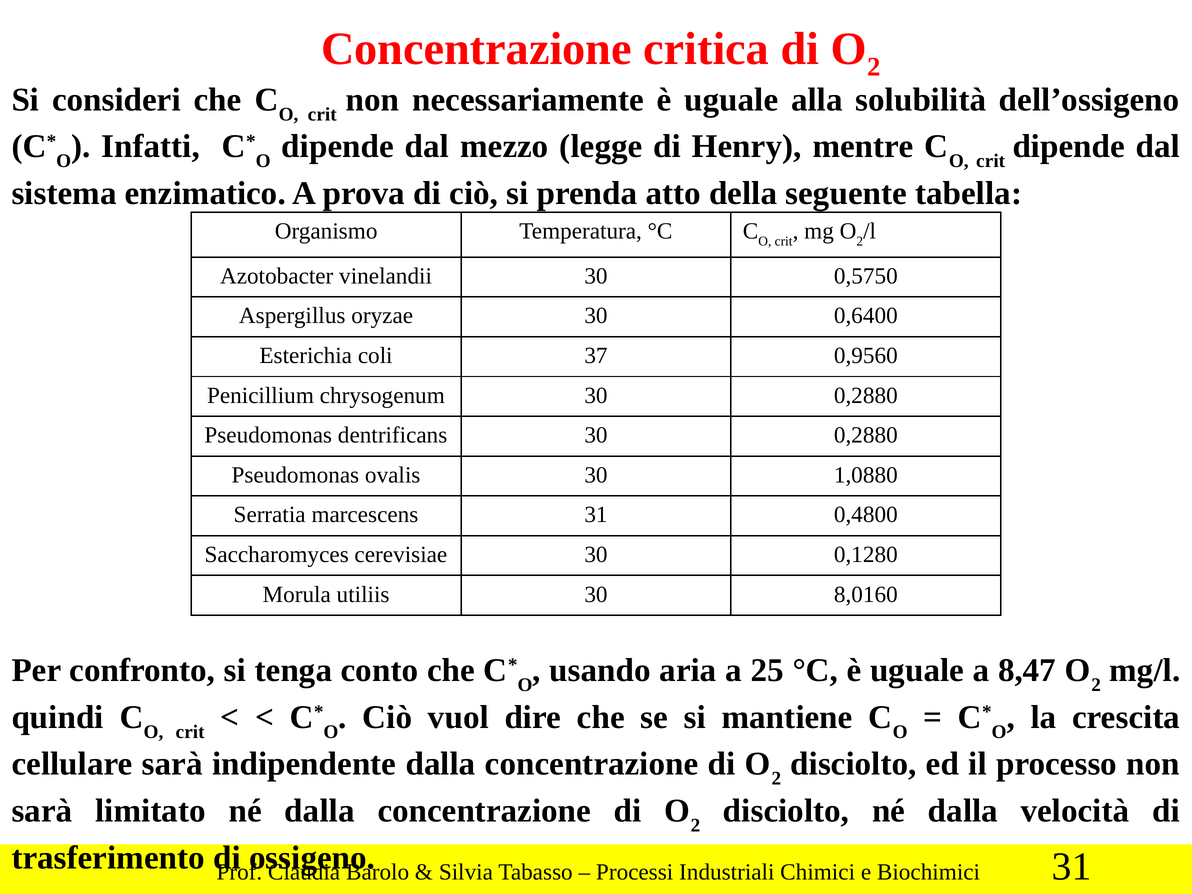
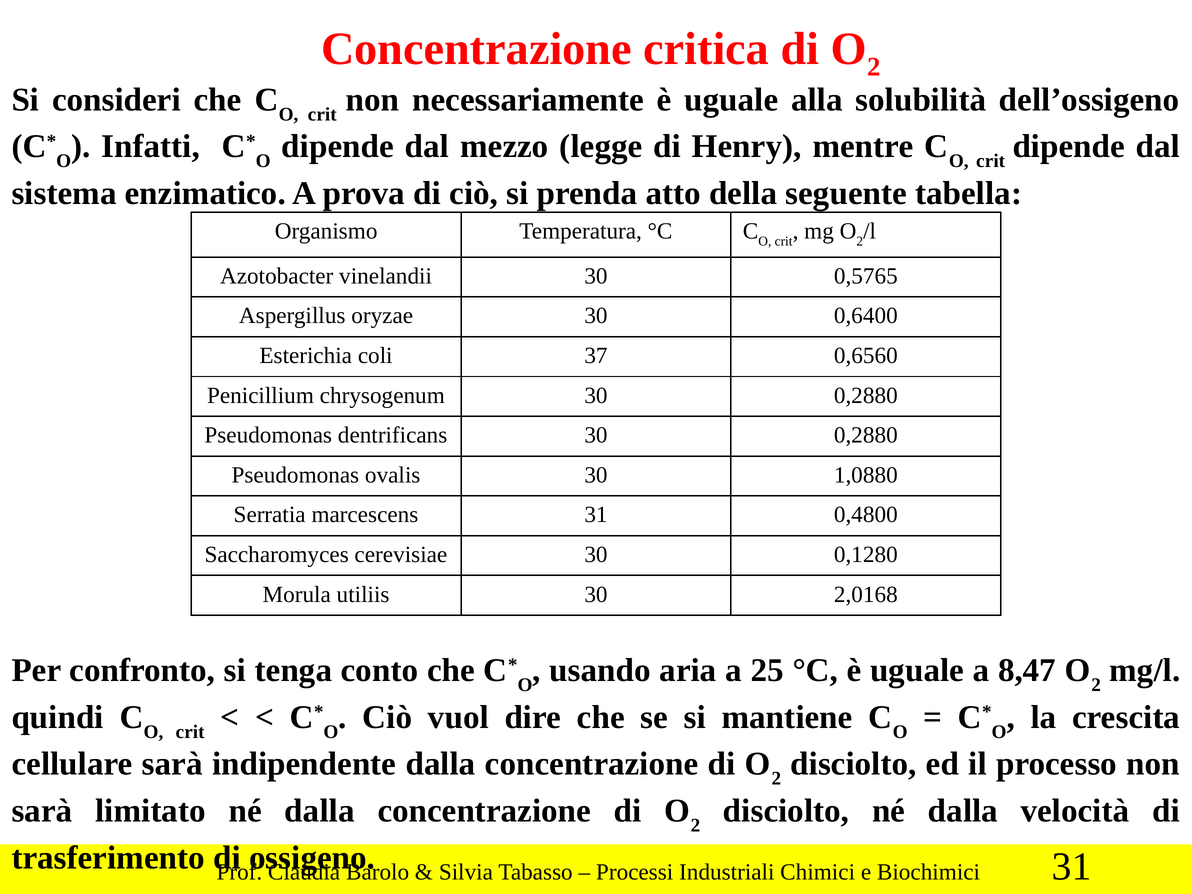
0,5750: 0,5750 -> 0,5765 (866, 276)
0,9560: 0,9560 -> 0,6560 (866, 356)
8,0160: 8,0160 -> 2,0168 (866, 594)
